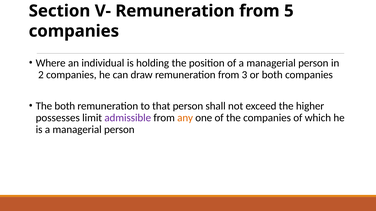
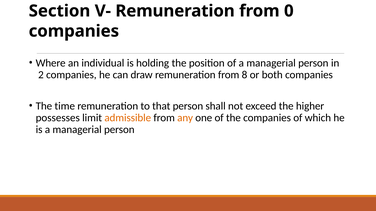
5: 5 -> 0 (289, 11)
3: 3 -> 8 (245, 75)
The both: both -> time (65, 106)
admissible colour: purple -> orange (128, 118)
